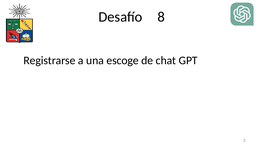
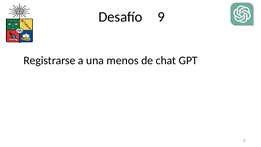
8: 8 -> 9 (161, 17)
escoge: escoge -> menos (123, 60)
